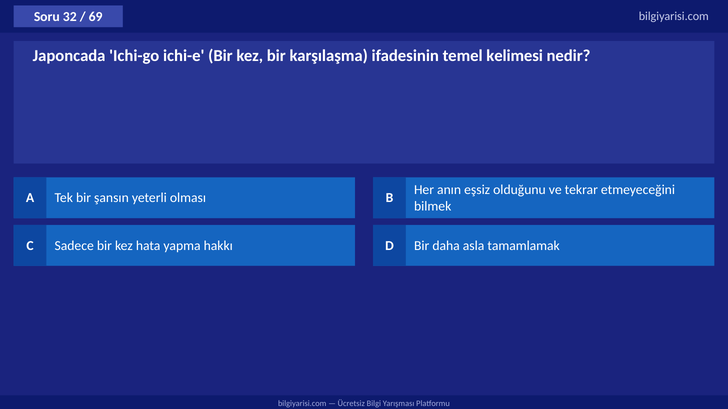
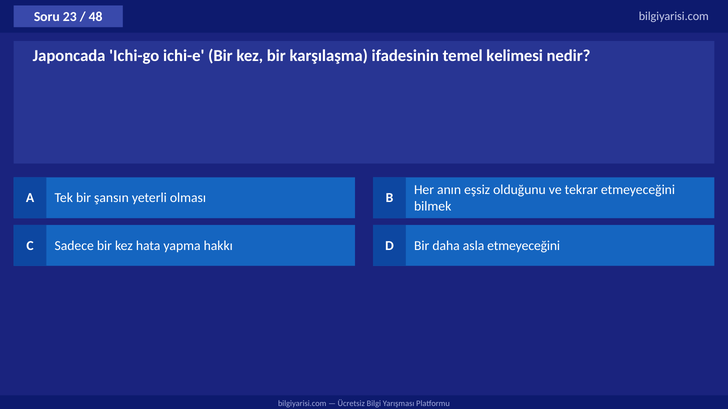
32: 32 -> 23 (70, 17)
69: 69 -> 48 (96, 17)
asla tamamlamak: tamamlamak -> etmeyeceğini (524, 246)
